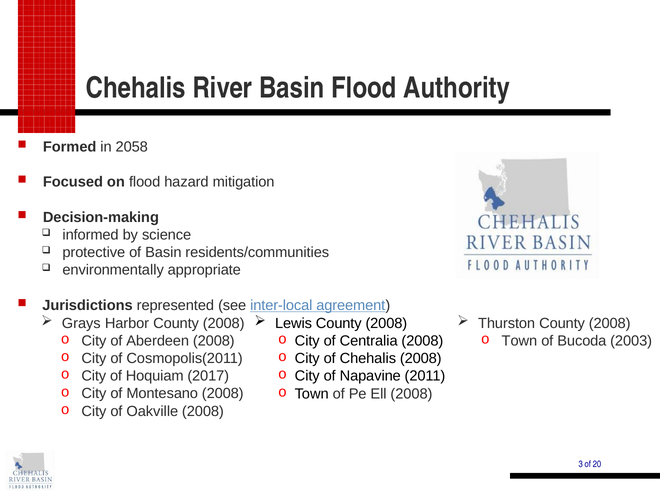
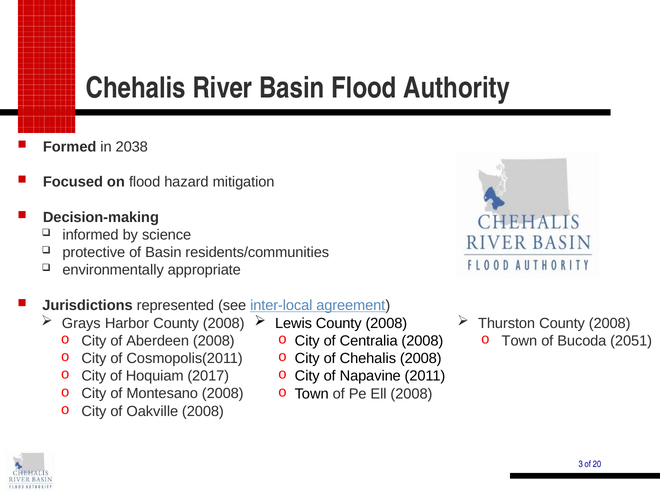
2058: 2058 -> 2038 (132, 147)
2003: 2003 -> 2051 (631, 341)
